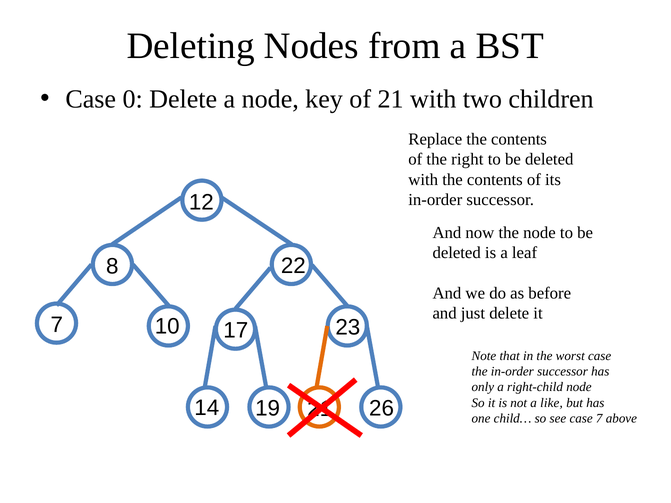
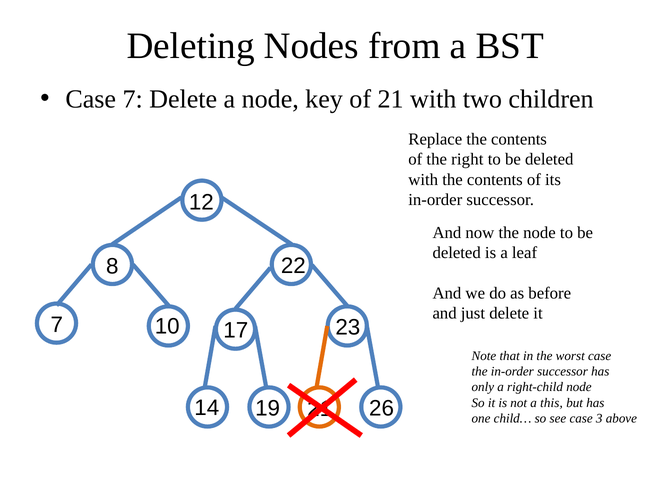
Case 0: 0 -> 7 (133, 99)
like: like -> this (552, 403)
case 7: 7 -> 3 (599, 419)
